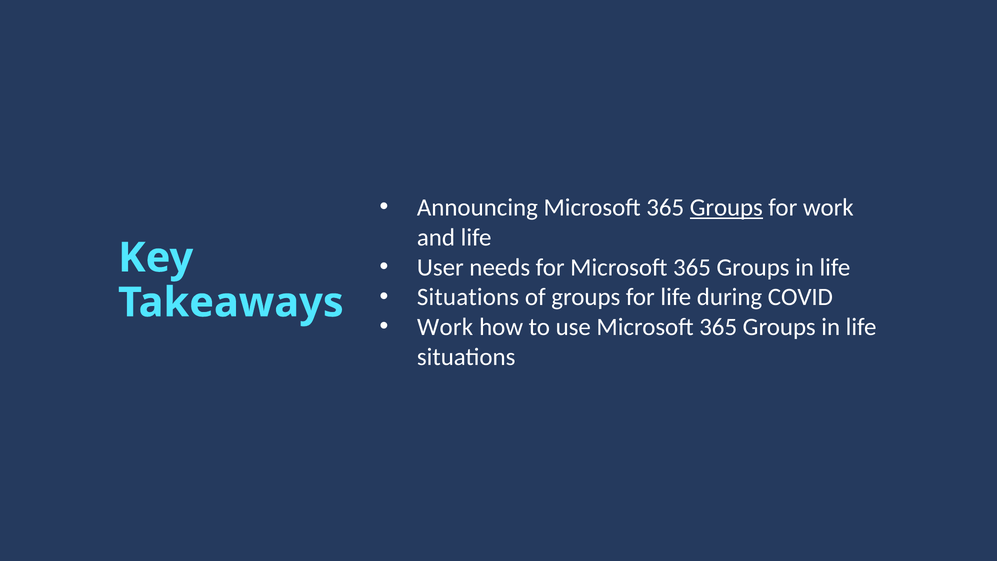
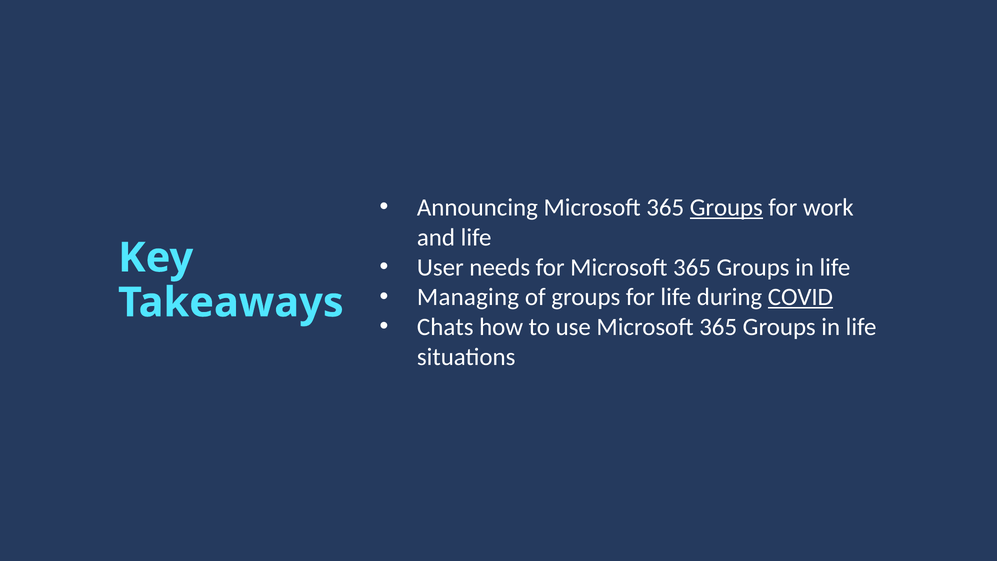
Situations: Situations -> Managing (468, 297)
COVID underline: none -> present (800, 297)
Work: Work -> Chats (445, 327)
